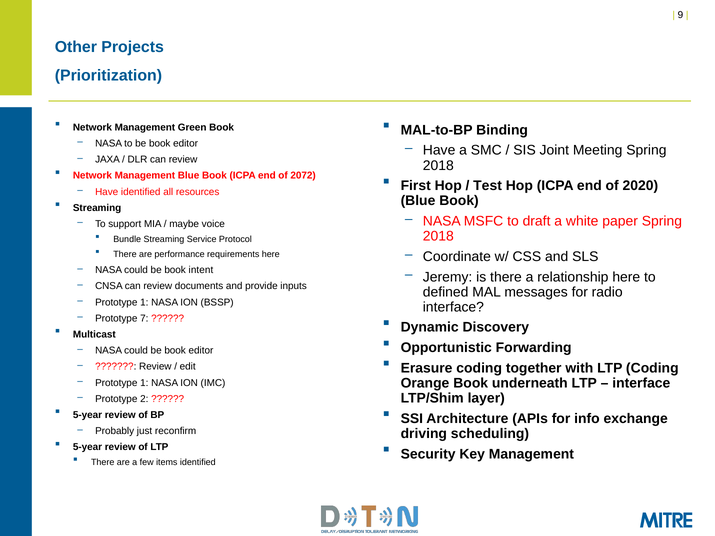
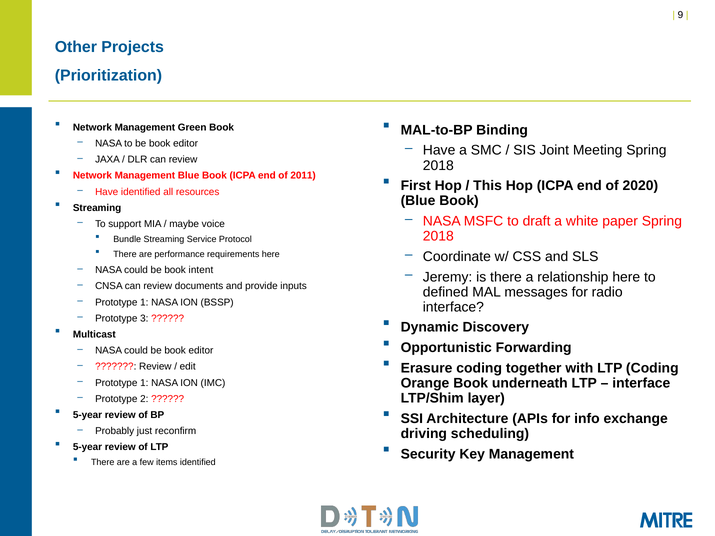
2072: 2072 -> 2011 (303, 176)
Test: Test -> This (488, 186)
7: 7 -> 3 (144, 318)
